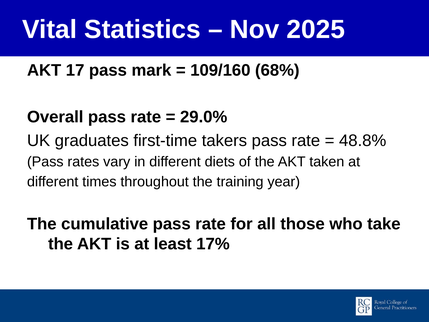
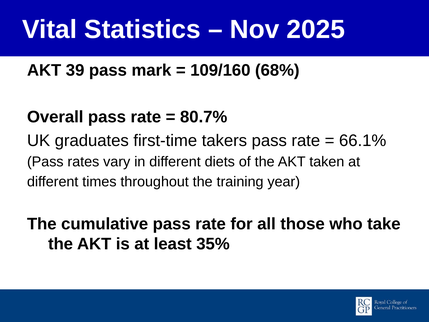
17: 17 -> 39 (75, 70)
29.0%: 29.0% -> 80.7% (204, 117)
48.8%: 48.8% -> 66.1% (363, 140)
17%: 17% -> 35% (213, 244)
